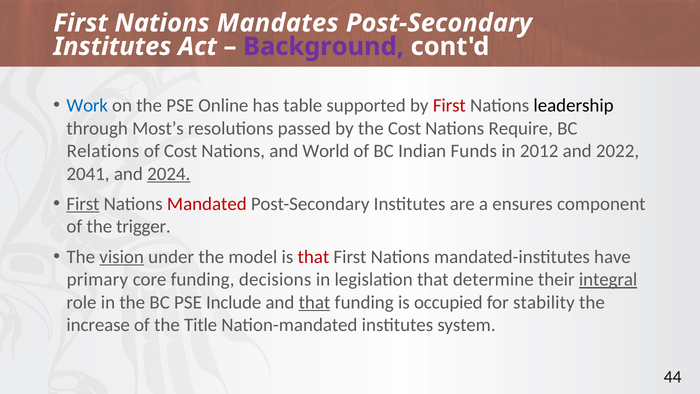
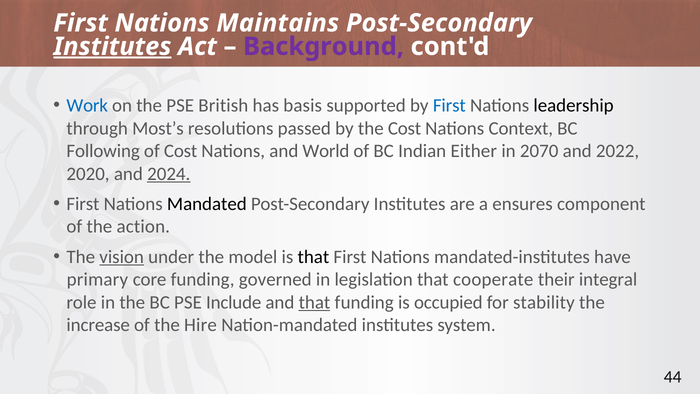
Mandates: Mandates -> Maintains (278, 23)
Institutes underline: none -> present (112, 46)
Online: Online -> British (223, 106)
table: table -> basis (303, 106)
First colour: red -> blue (449, 106)
Require: Require -> Context (521, 128)
Relations: Relations -> Following (103, 151)
Funds: Funds -> Either (474, 151)
2012: 2012 -> 2070 (539, 151)
2041: 2041 -> 2020 (88, 174)
First underline: present -> none (83, 204)
Mandated colour: red -> black (207, 204)
trigger: trigger -> action (143, 227)
that colour: red -> black (313, 257)
decisions: decisions -> governed (275, 279)
determine: determine -> cooperate (493, 279)
integral underline: present -> none (608, 279)
Title: Title -> Hire (200, 325)
